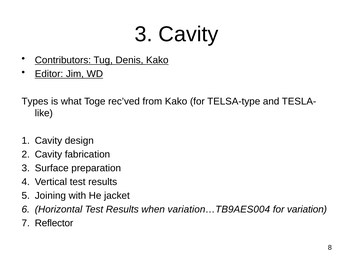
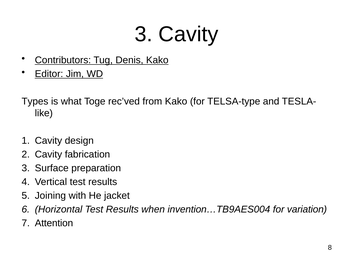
variation…TB9AES004: variation…TB9AES004 -> invention…TB9AES004 (219, 209)
Reflector: Reflector -> Attention (54, 223)
